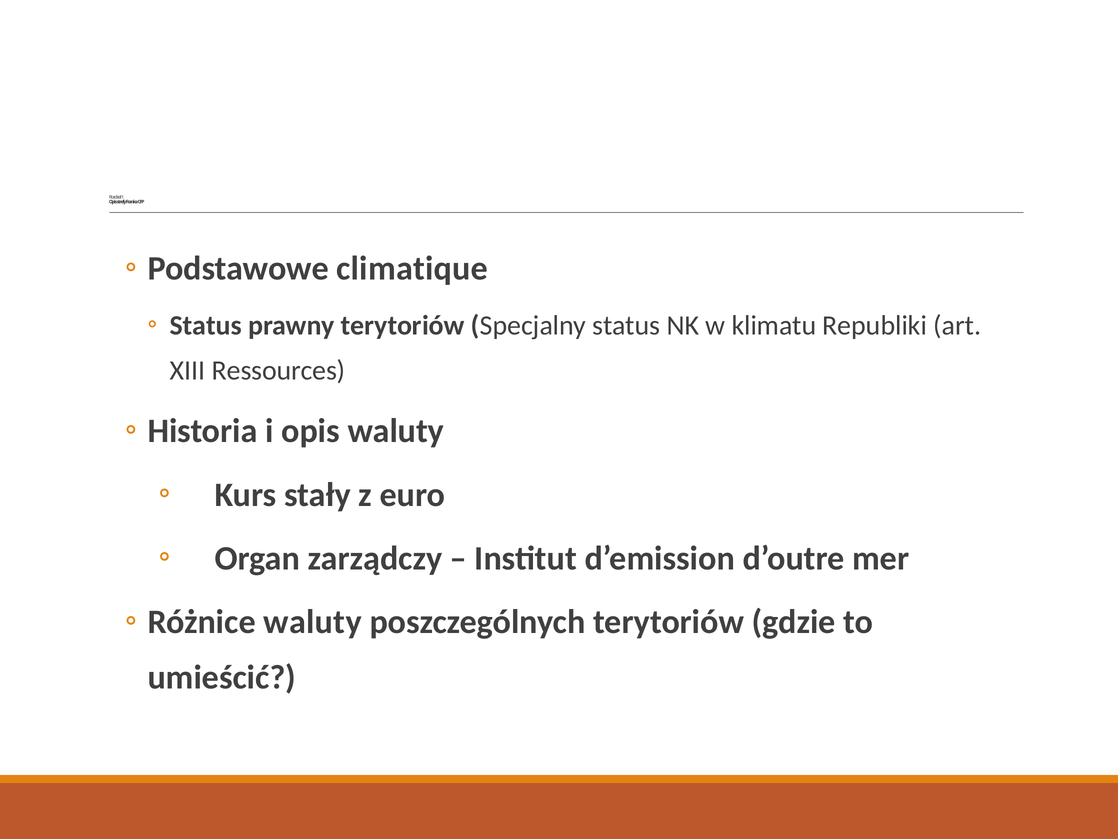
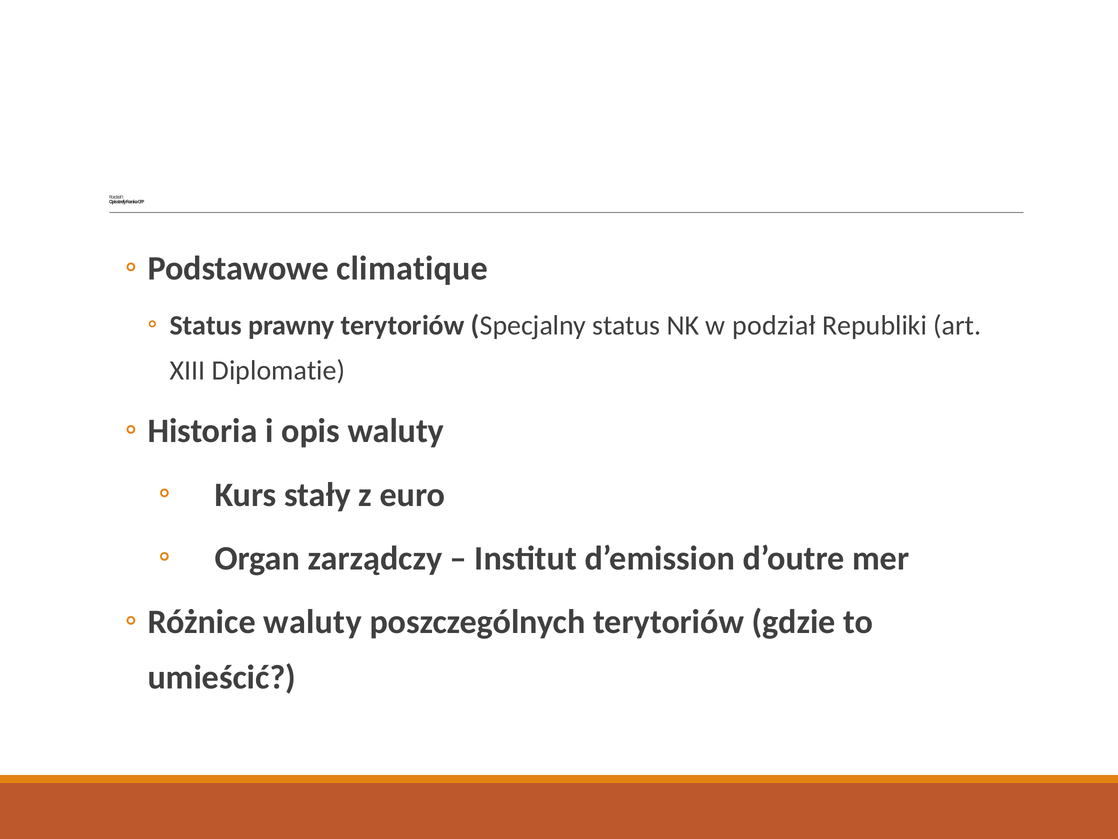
klimatu: klimatu -> podział (774, 325)
Ressources: Ressources -> Diplomatie (279, 371)
